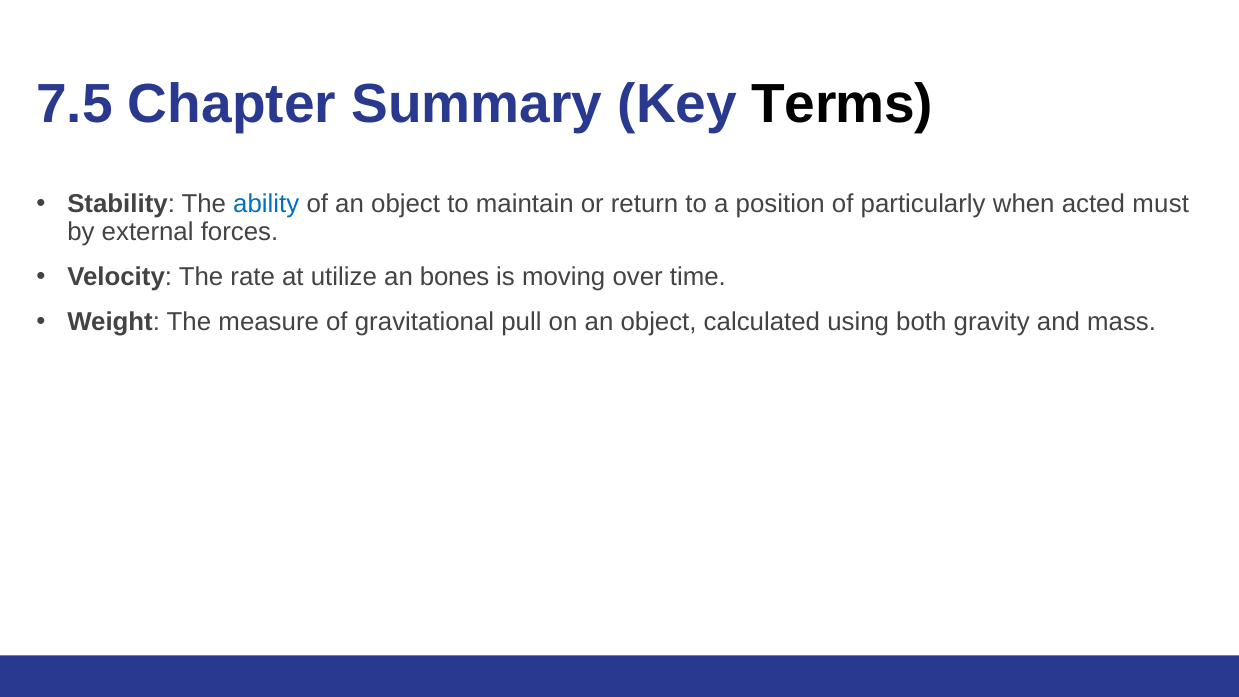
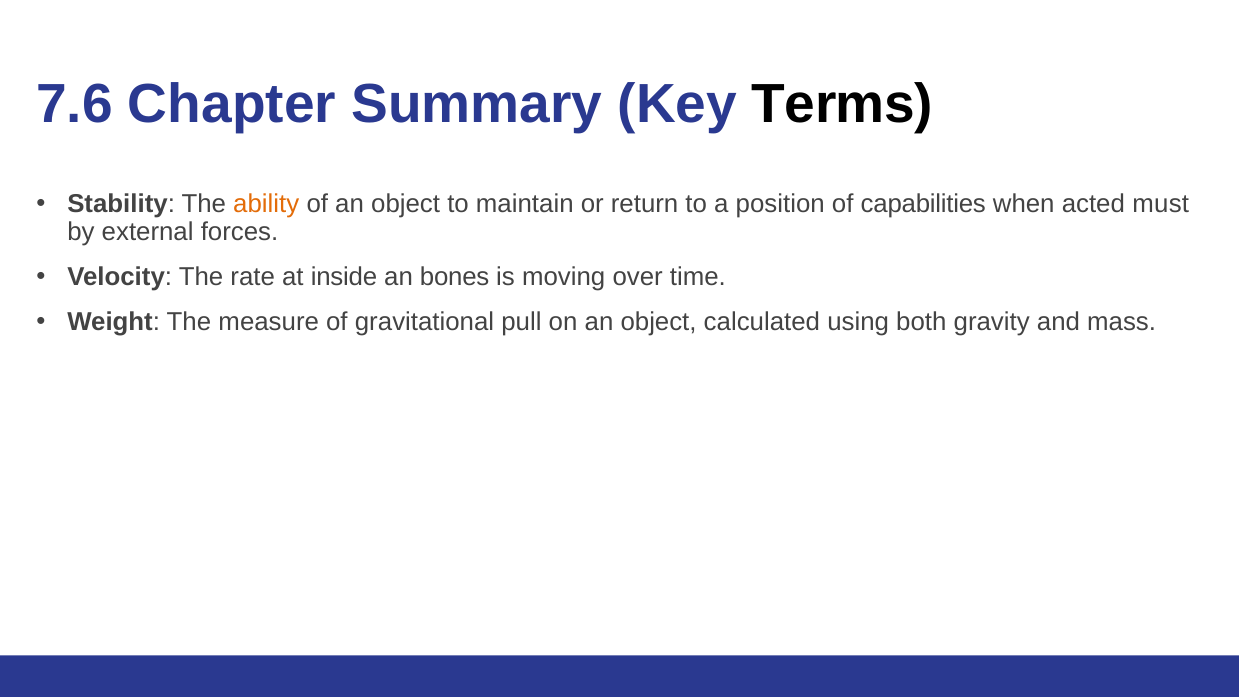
7.5: 7.5 -> 7.6 (75, 104)
ability colour: blue -> orange (266, 204)
particularly: particularly -> capabilities (923, 204)
utilize: utilize -> inside (344, 277)
